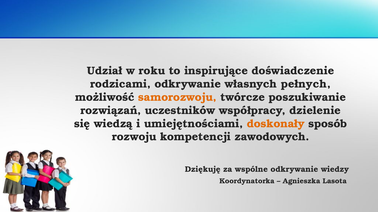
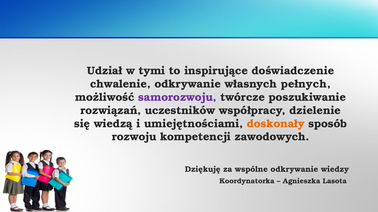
roku: roku -> tymi (152, 71)
rodzicami: rodzicami -> chwalenie (120, 84)
samorozwoju colour: orange -> purple (177, 98)
